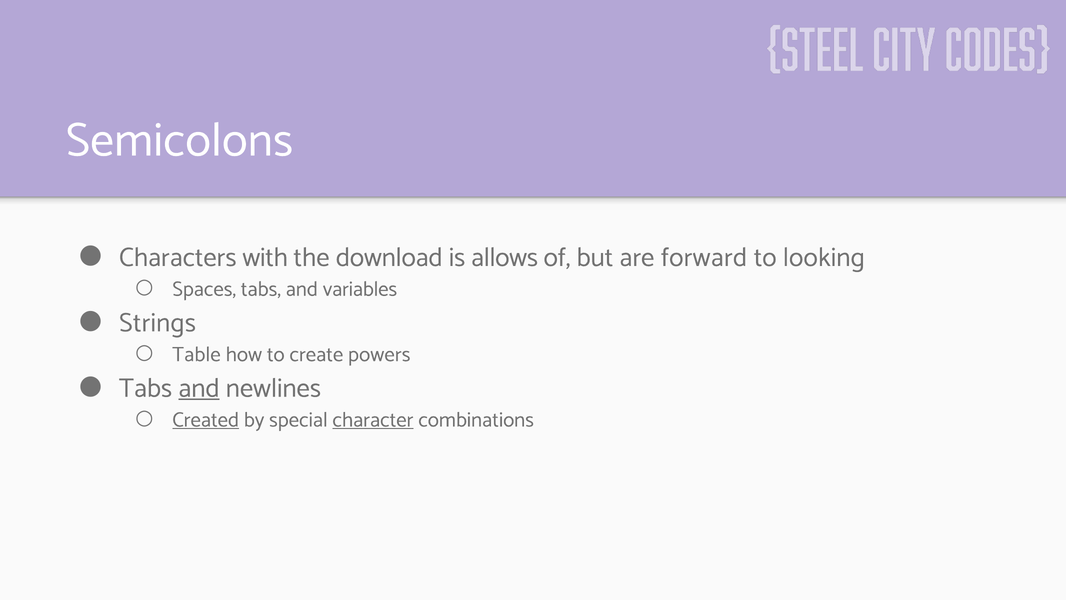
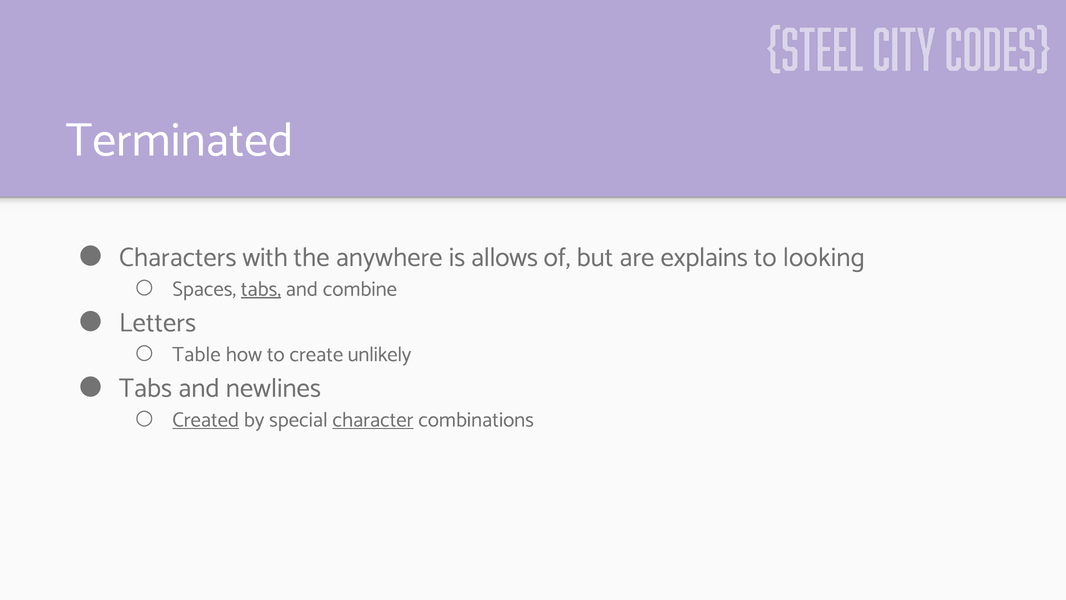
Semicolons: Semicolons -> Terminated (179, 140)
download: download -> anywhere (389, 257)
forward: forward -> explains (704, 257)
tabs underline: none -> present (261, 289)
variables: variables -> combine (360, 289)
Strings: Strings -> Letters (158, 322)
powers: powers -> unlikely (379, 354)
and underline: present -> none (199, 388)
